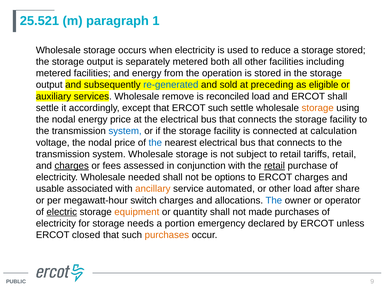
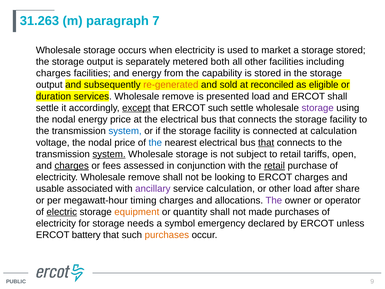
25.521: 25.521 -> 31.263 (39, 21)
1: 1 -> 7 (156, 21)
reduce: reduce -> market (276, 50)
metered: metered -> charges (53, 73)
operation: operation -> capability (222, 73)
re-generated colour: blue -> orange (171, 85)
preceding: preceding -> reconciled (272, 85)
auxiliary: auxiliary -> duration (53, 96)
reconciled: reconciled -> presented (228, 96)
except underline: none -> present (136, 108)
storage colour: orange -> purple (318, 108)
that underline: none -> present (266, 142)
system underline: none -> present (109, 154)
tariffs retail: retail -> open (344, 154)
electricity Wholesale needed: needed -> remove (144, 177)
options: options -> looking (230, 177)
ancillary colour: orange -> purple (153, 189)
service automated: automated -> calculation (231, 189)
switch: switch -> timing (143, 200)
The colour: blue -> purple (274, 200)
portion: portion -> symbol (180, 223)
closed: closed -> battery (86, 235)
